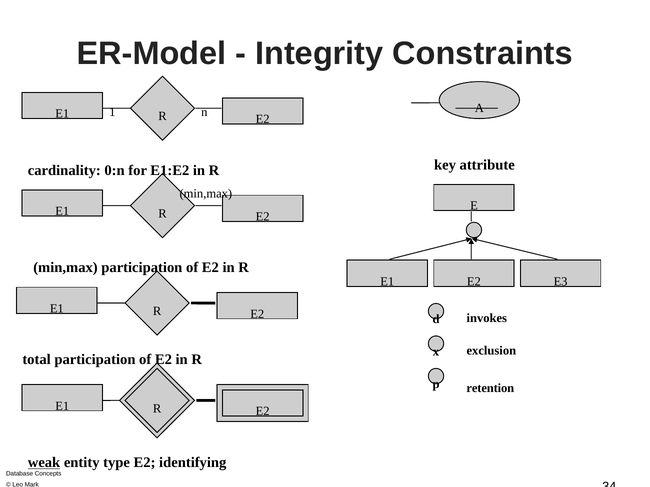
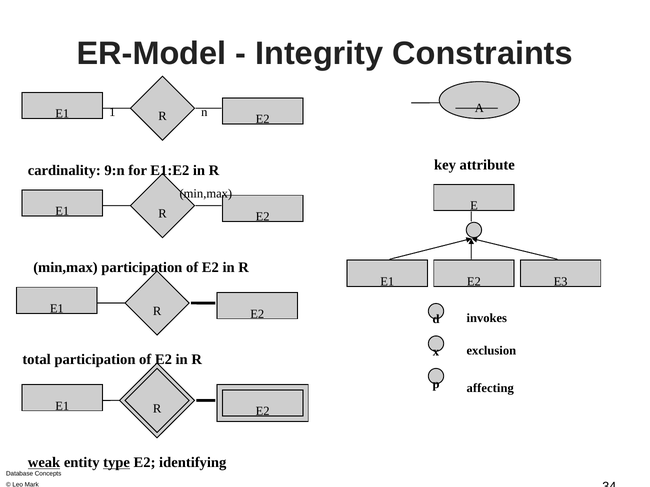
0:n: 0:n -> 9:n (115, 170)
retention: retention -> affecting (490, 389)
type underline: none -> present (117, 463)
